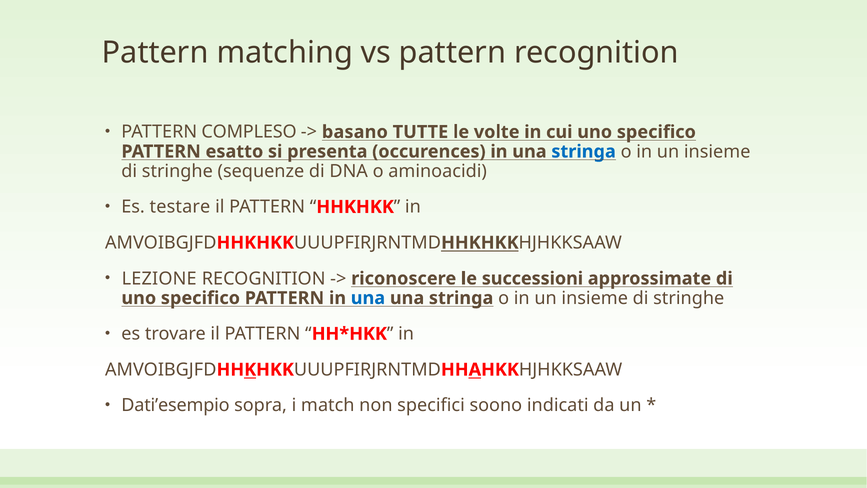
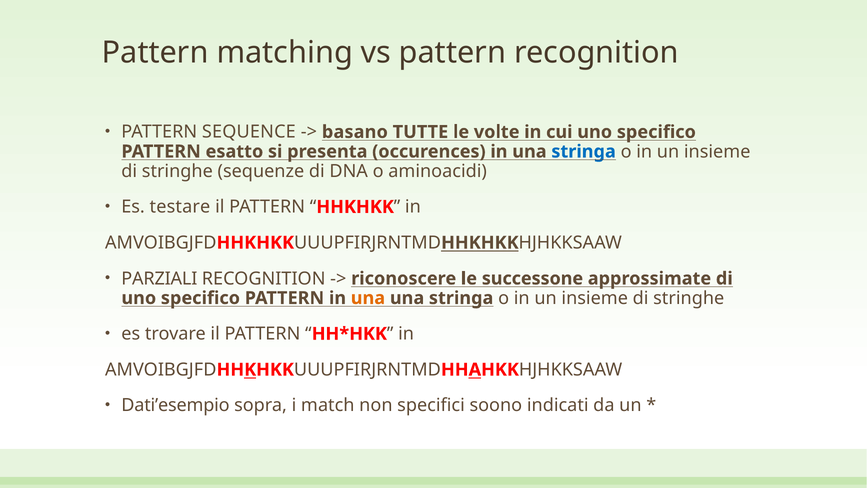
COMPLESO: COMPLESO -> SEQUENCE (249, 132)
LEZIONE: LEZIONE -> PARZIALI (159, 278)
successioni: successioni -> successone (532, 278)
una colour: blue -> orange (368, 298)
